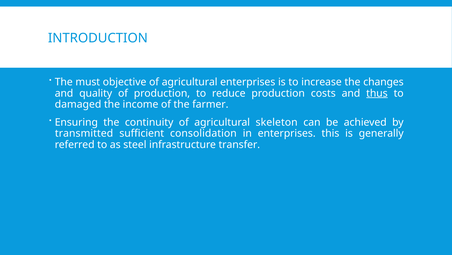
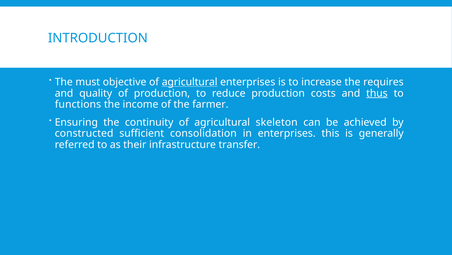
agricultural underline: none -> present (190, 82)
changes: changes -> requires (383, 82)
damaged: damaged -> functions (78, 104)
transmitted: transmitted -> constructed (84, 133)
steel: steel -> their (135, 144)
